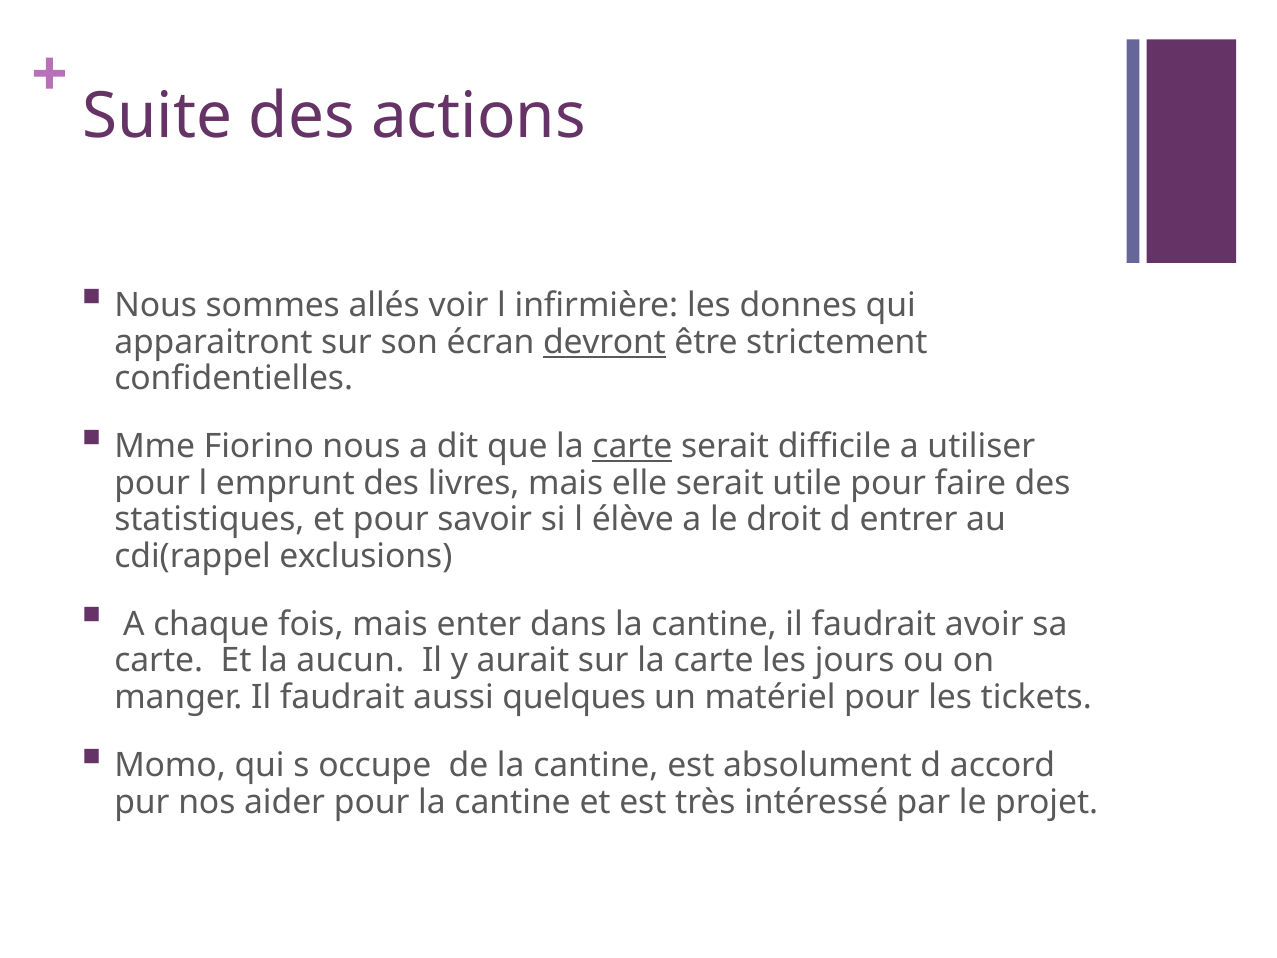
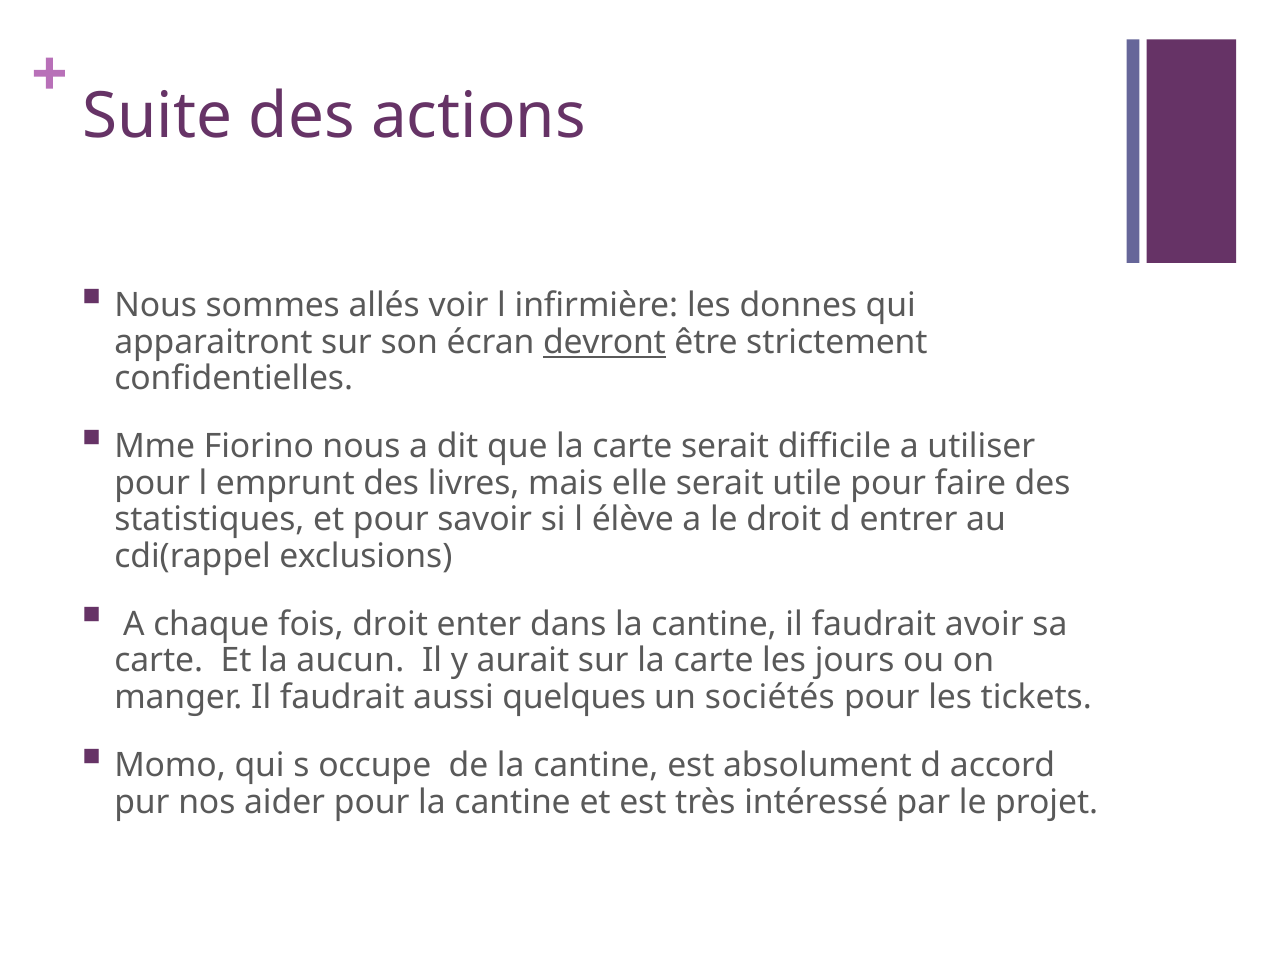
carte underline: present -> none (632, 447)
fois mais: mais -> droit (390, 624)
matériel: matériel -> sociétés (770, 697)
